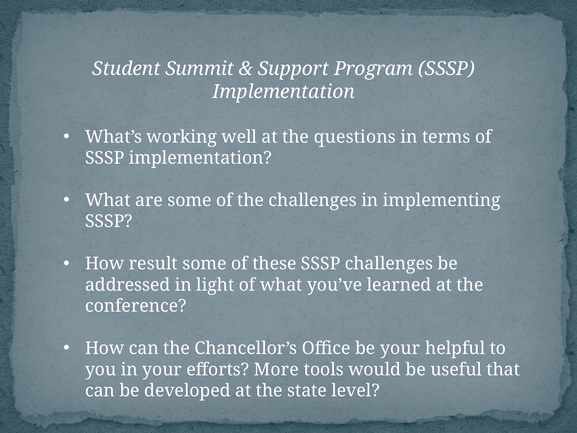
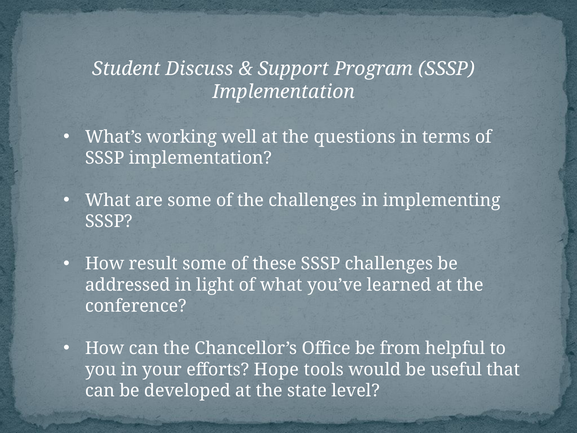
Summit: Summit -> Discuss (199, 69)
be your: your -> from (400, 348)
More: More -> Hope (276, 369)
